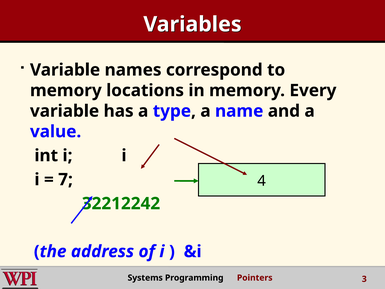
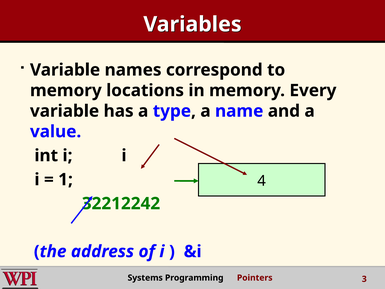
7: 7 -> 1 (66, 179)
